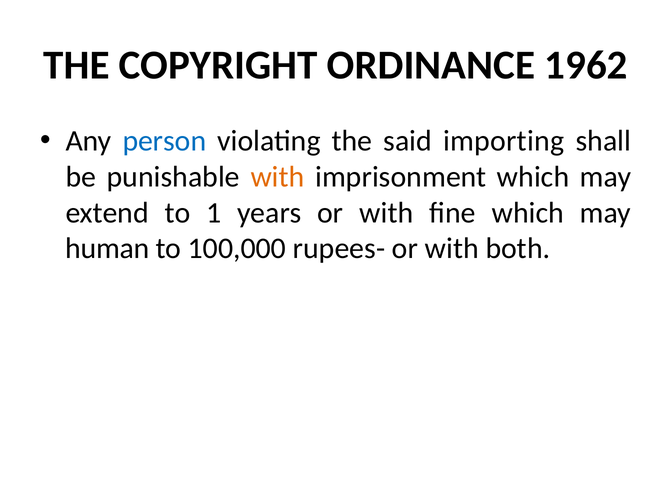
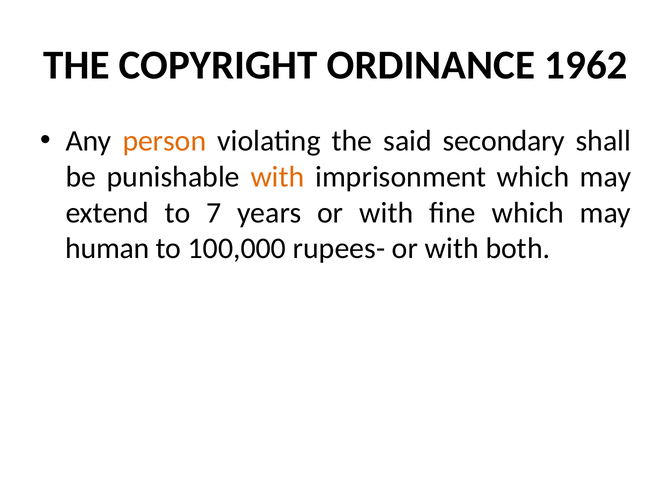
person colour: blue -> orange (164, 141)
importing: importing -> secondary (504, 141)
1: 1 -> 7 (214, 213)
